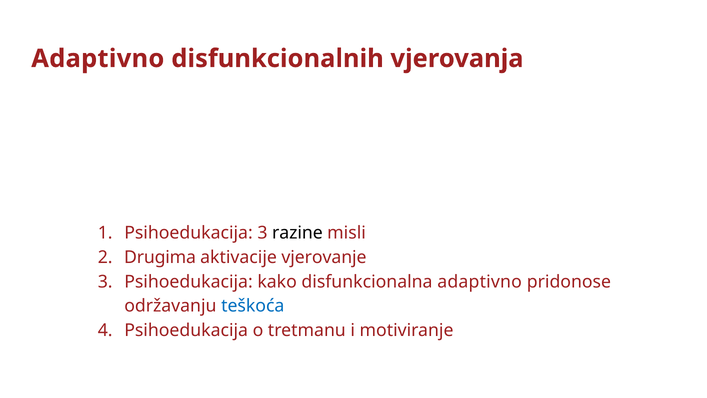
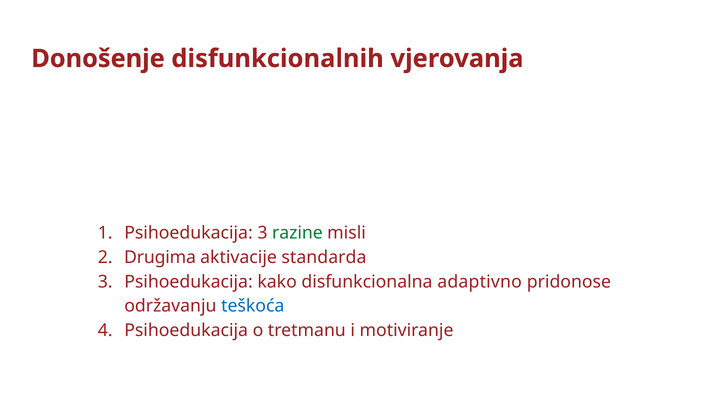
Adaptivno: Adaptivno -> Donošenje (98, 59)
razine colour: black -> green (297, 233)
vjerovanje: vjerovanje -> standarda (324, 257)
